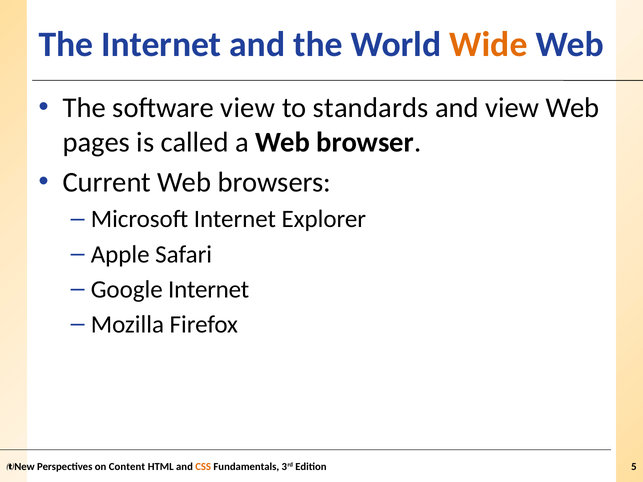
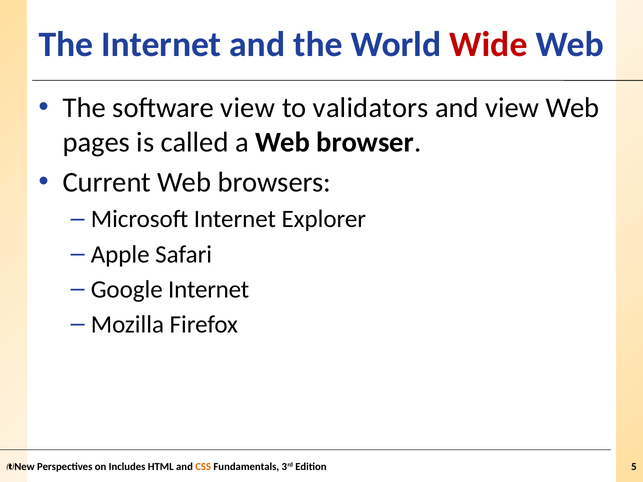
Wide colour: orange -> red (488, 44)
standards: standards -> validators (371, 108)
Content: Content -> Includes (127, 467)
